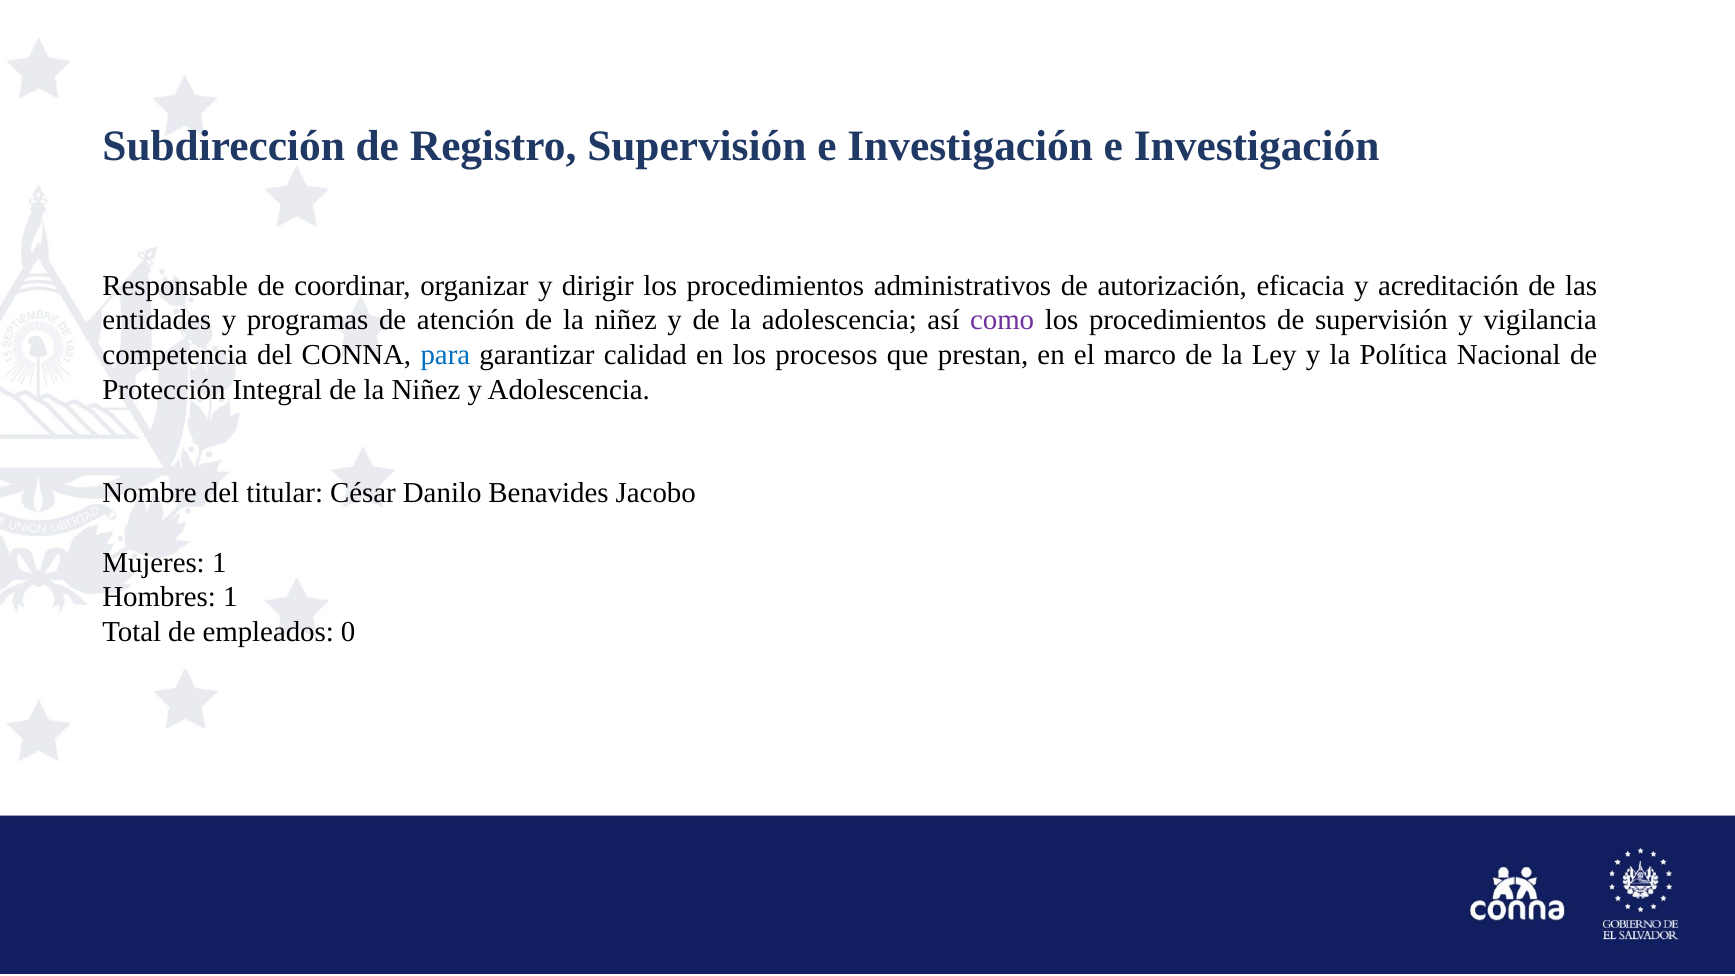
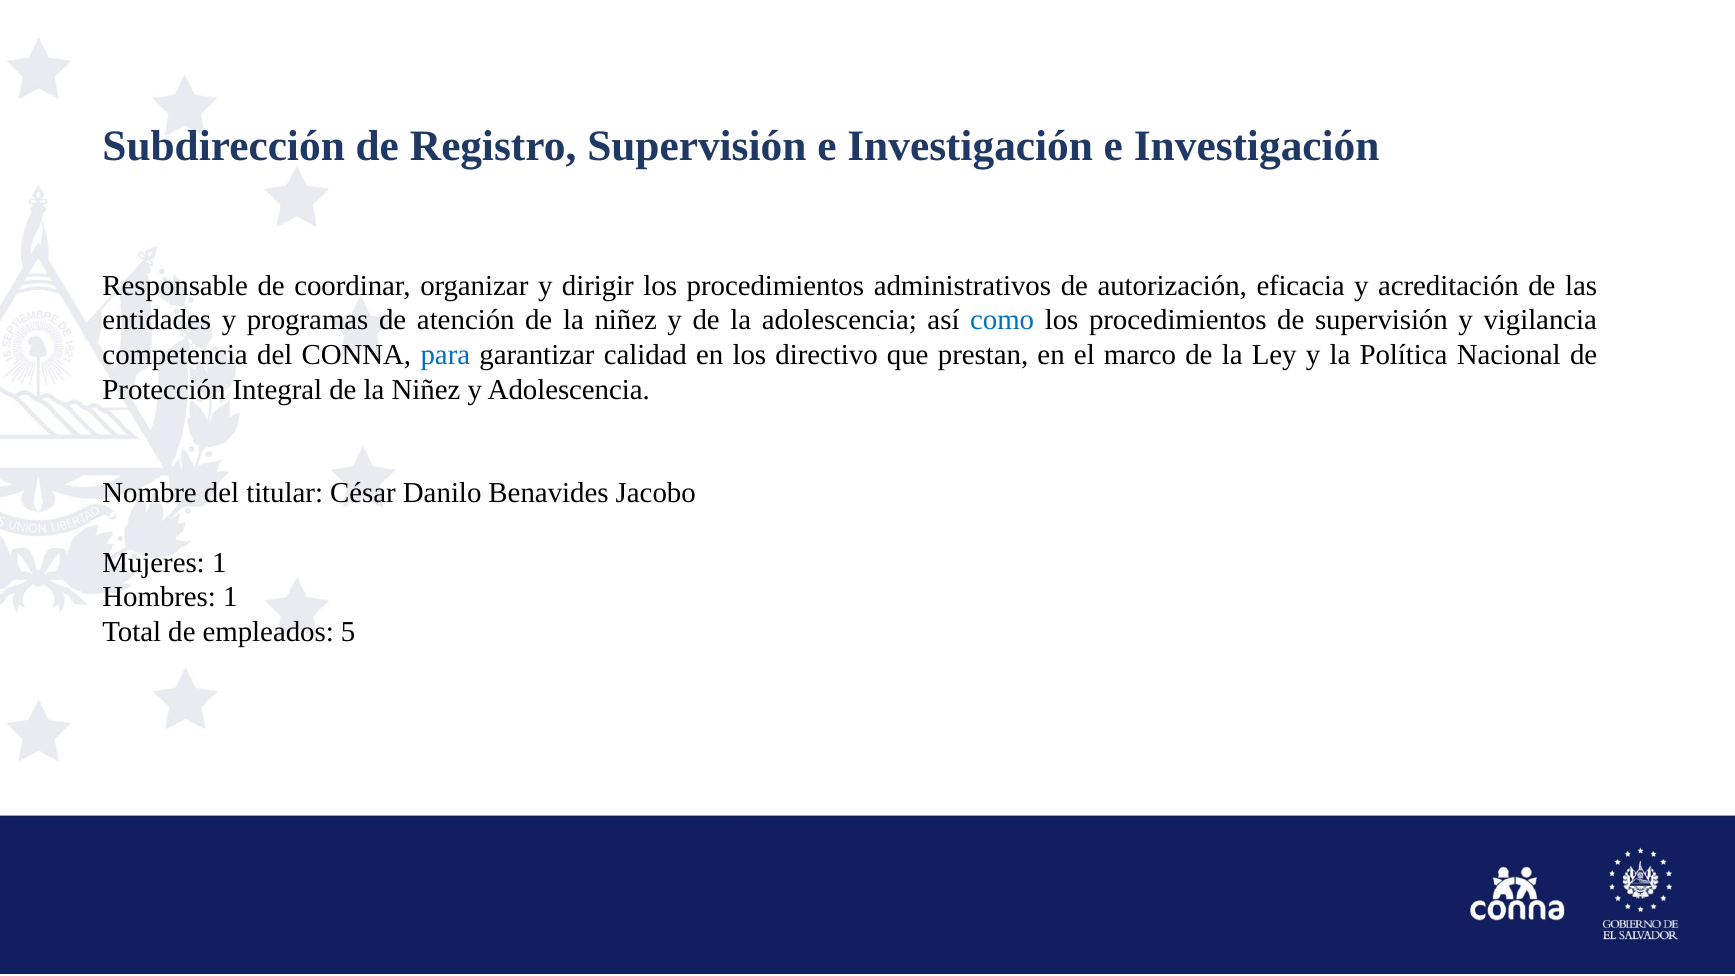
como colour: purple -> blue (1002, 320)
procesos: procesos -> directivo (827, 355)
0: 0 -> 5 (348, 632)
